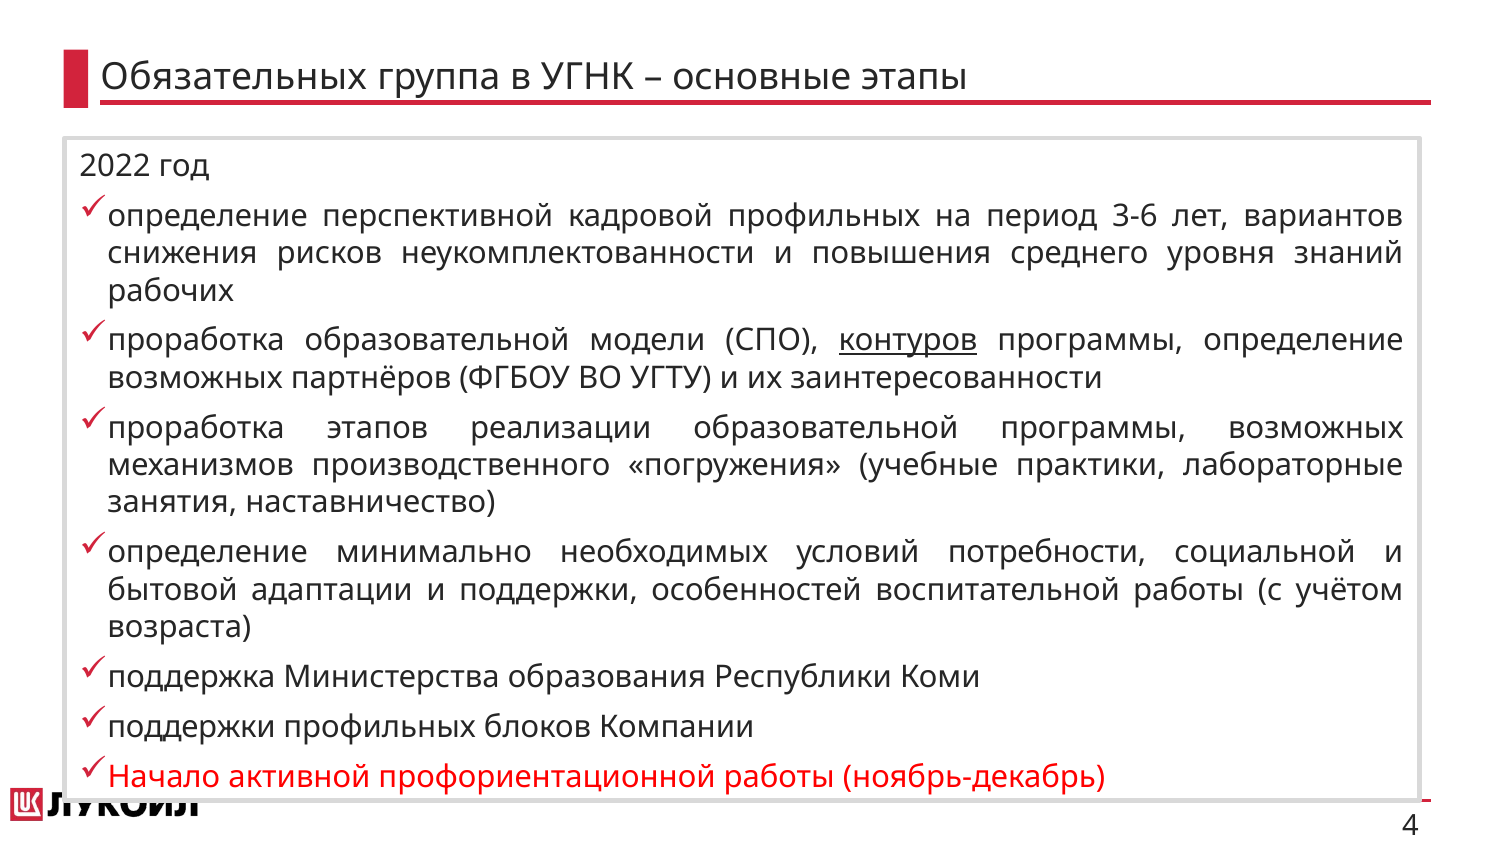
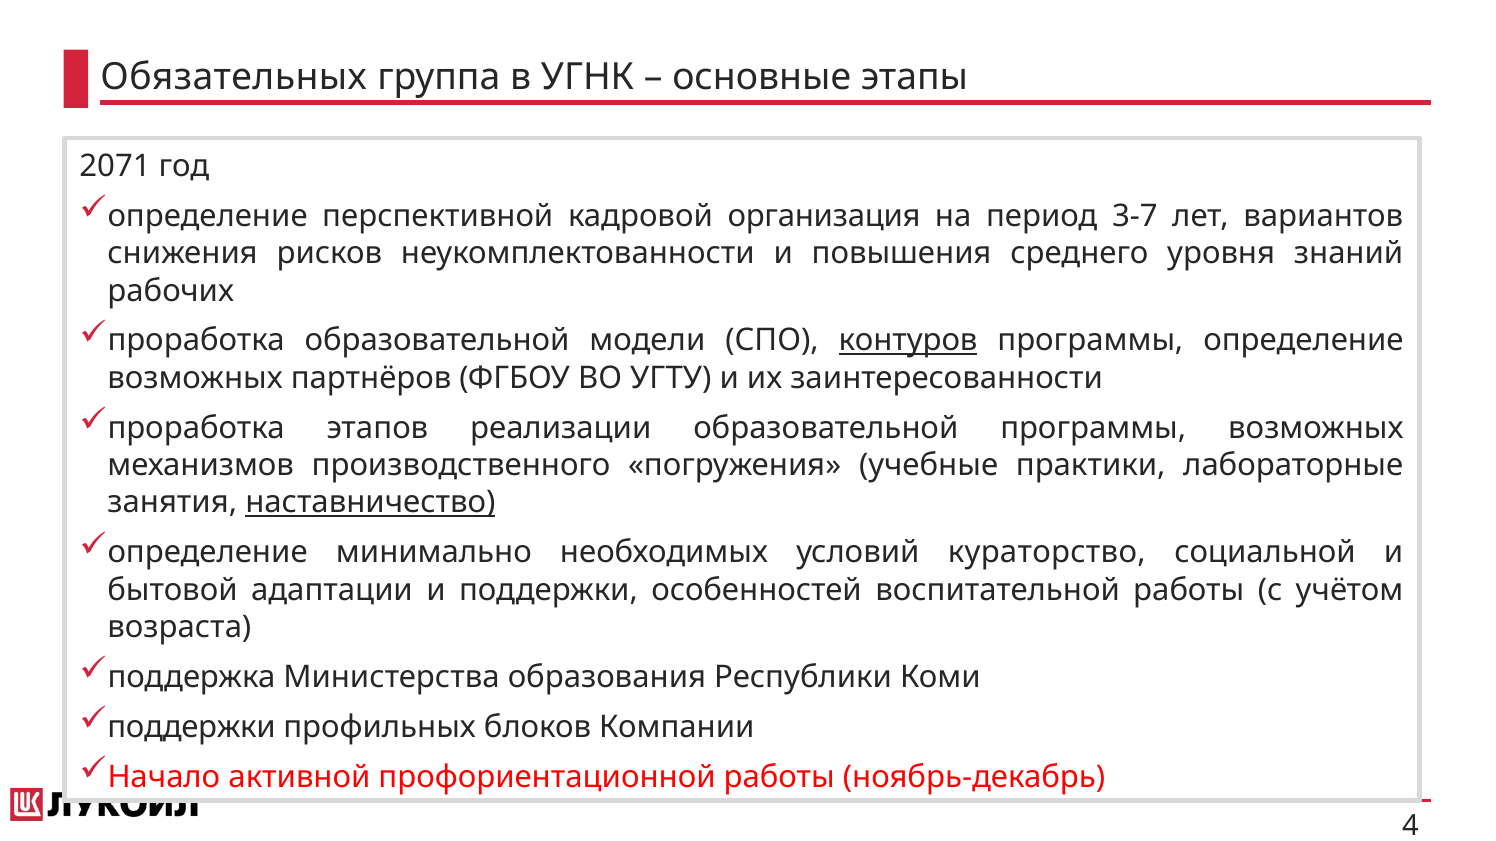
2022: 2022 -> 2071 (115, 166)
кадровой профильных: профильных -> организация (824, 216)
3-6: 3-6 -> 3-7 (1135, 216)
наставничество underline: none -> present (370, 503)
потребности: потребности -> кураторство (1047, 553)
